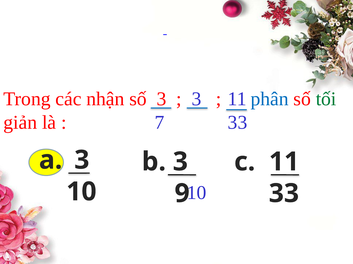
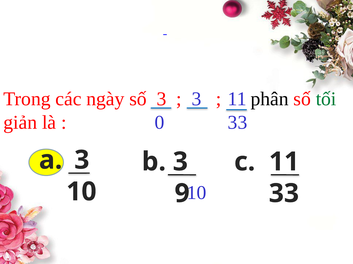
nhận: nhận -> ngày (105, 99)
phân colour: blue -> black (270, 99)
7: 7 -> 0 (160, 123)
